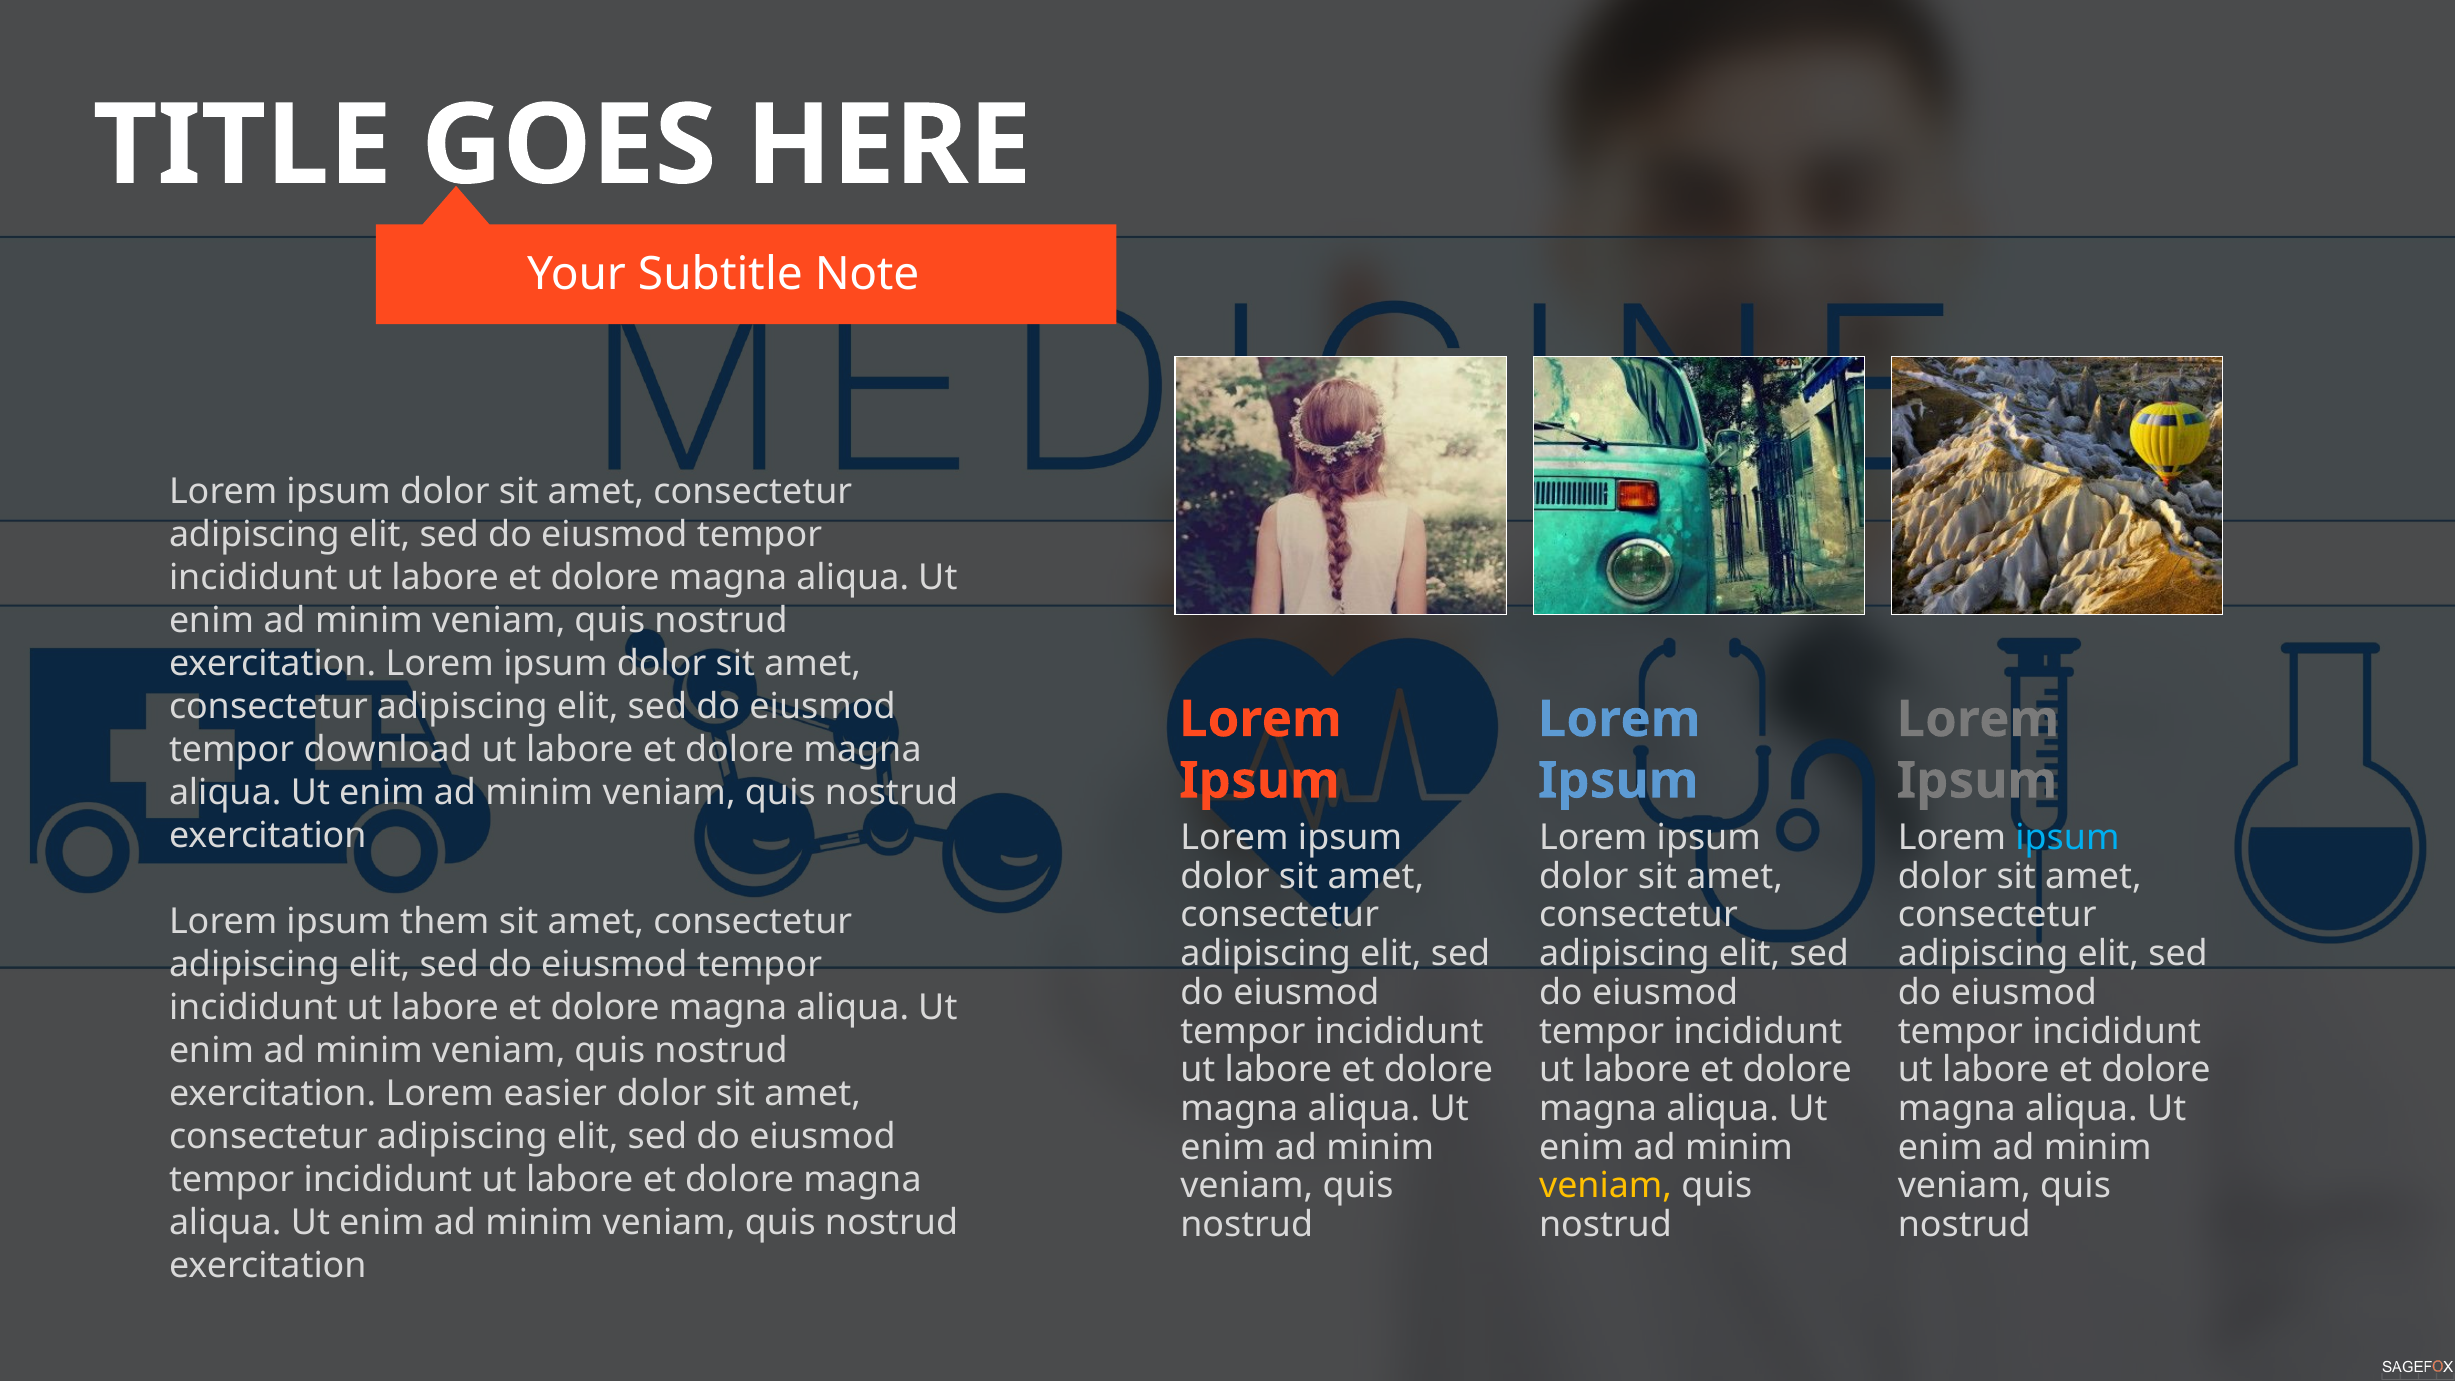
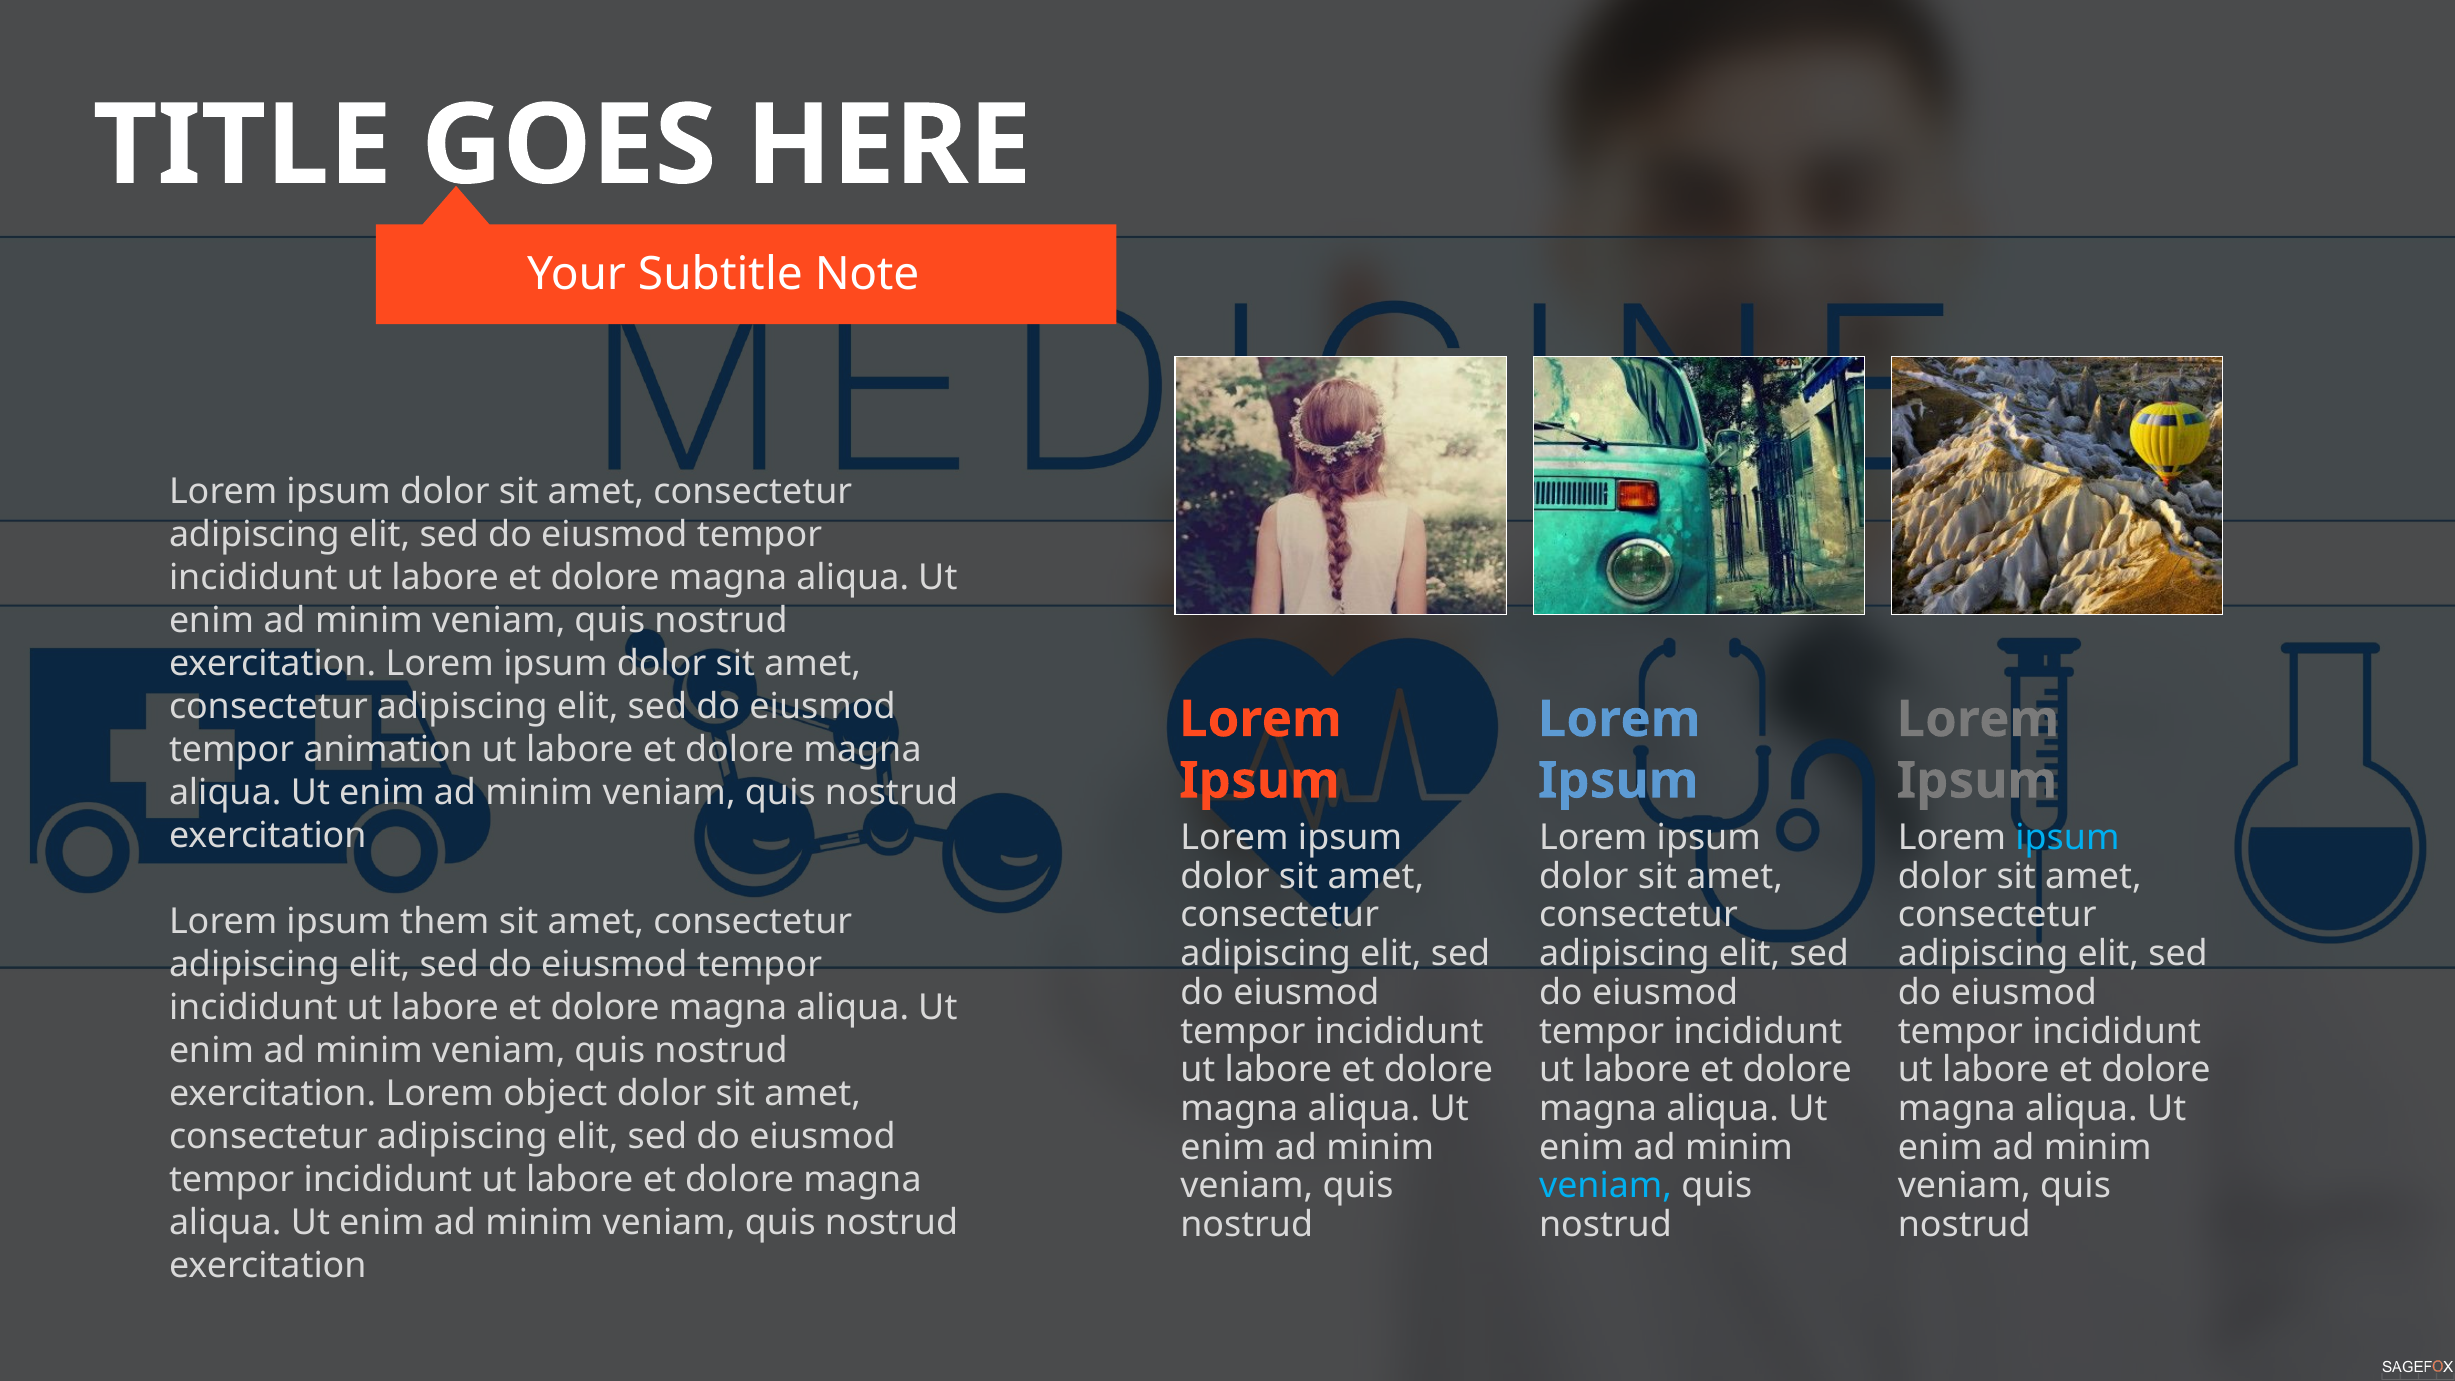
download: download -> animation (388, 750)
easier: easier -> object (555, 1094)
veniam colour: yellow -> light blue (1606, 1186)
